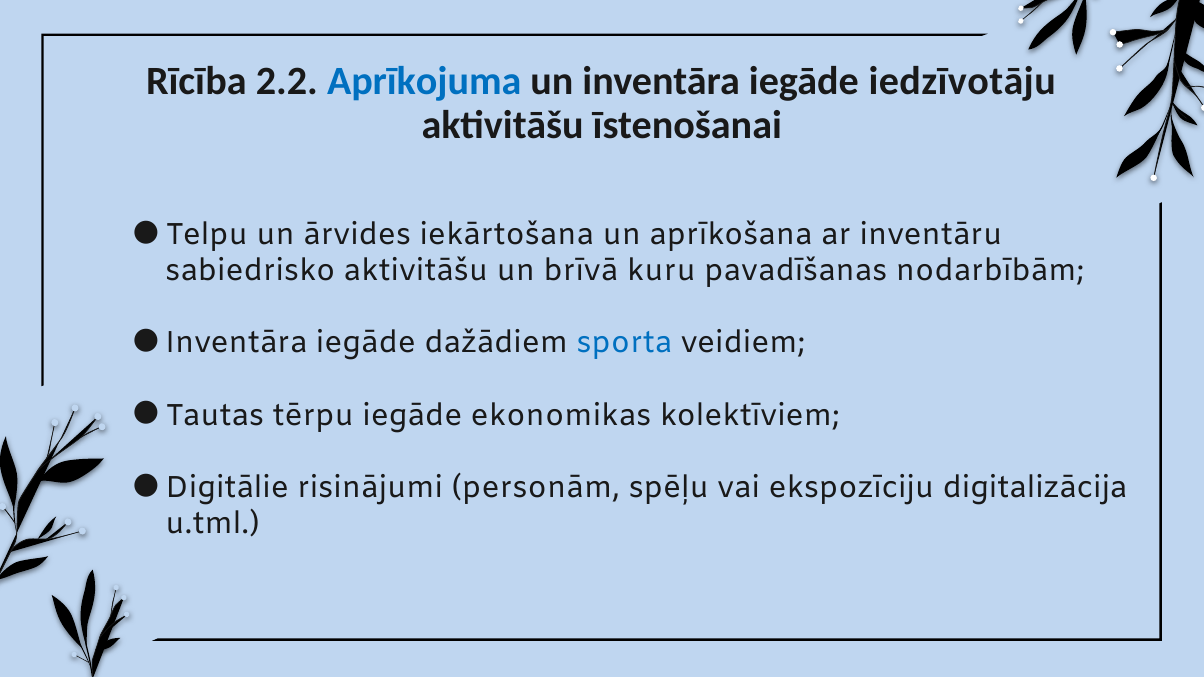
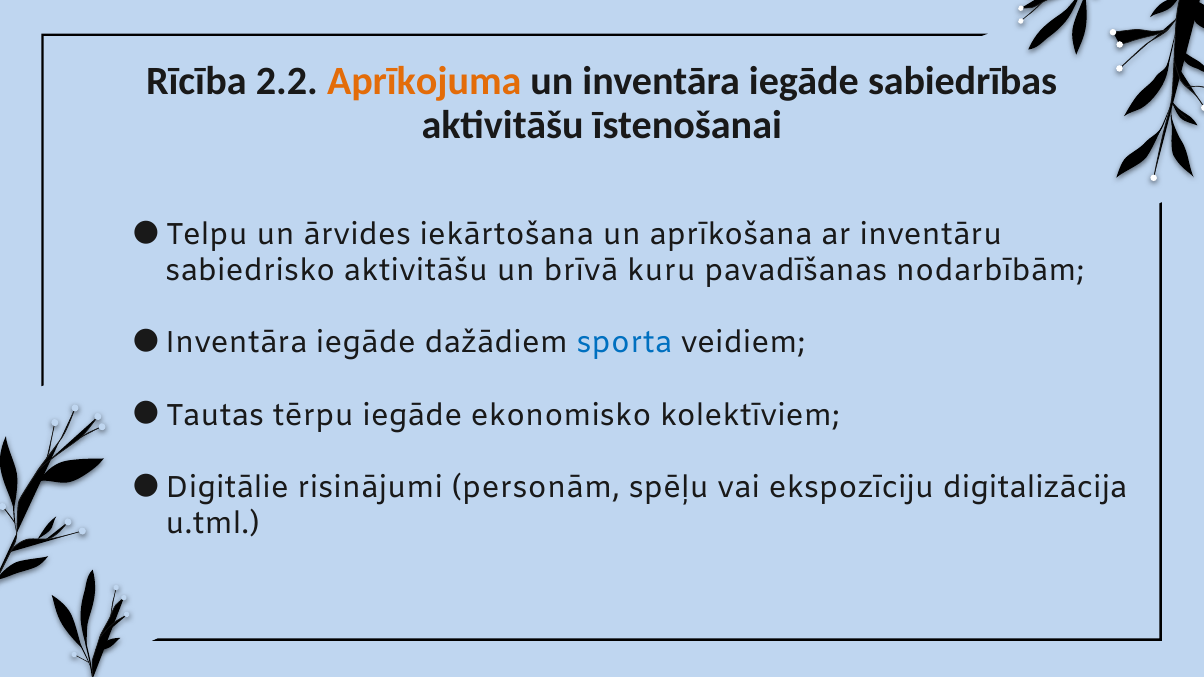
Aprīkojuma colour: blue -> orange (424, 82)
iedzīvotāju: iedzīvotāju -> sabiedrības (963, 82)
ekonomikas: ekonomikas -> ekonomisko (561, 415)
